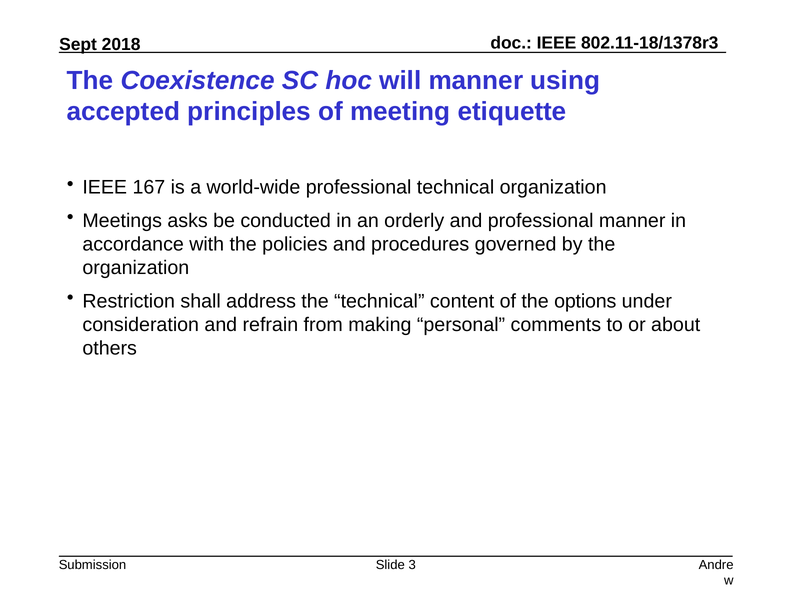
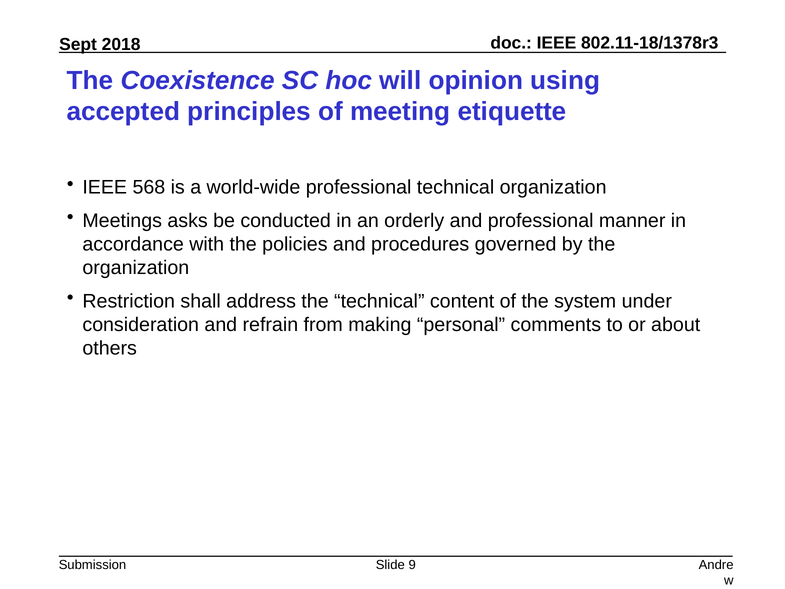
will manner: manner -> opinion (476, 80)
167: 167 -> 568 (149, 187)
options: options -> system (585, 301)
3: 3 -> 9 (412, 565)
